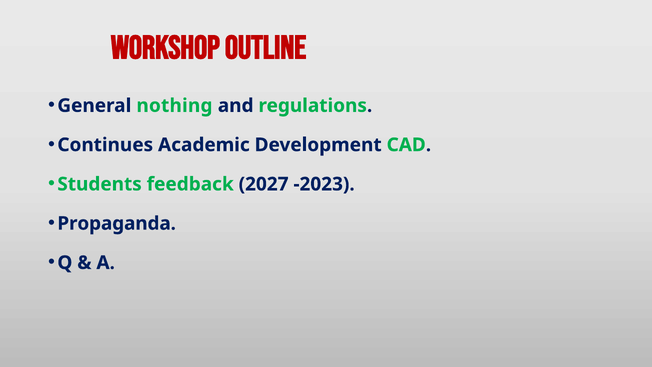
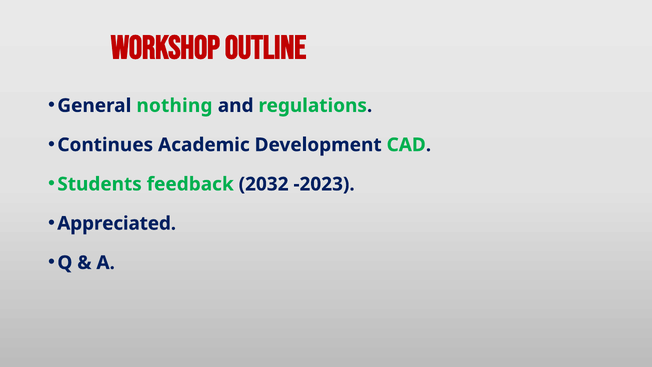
2027: 2027 -> 2032 (264, 184)
Propaganda: Propaganda -> Appreciated (117, 223)
